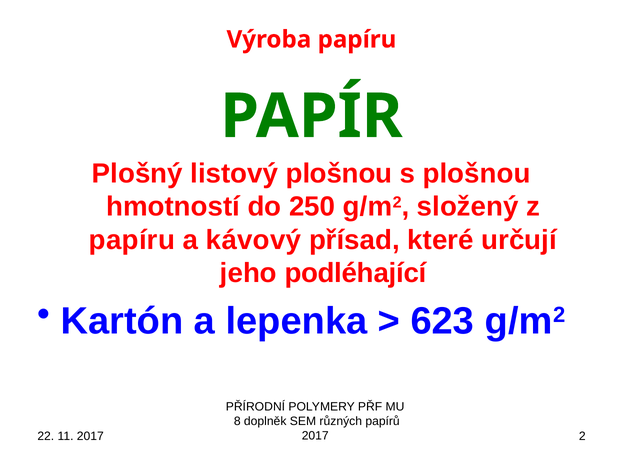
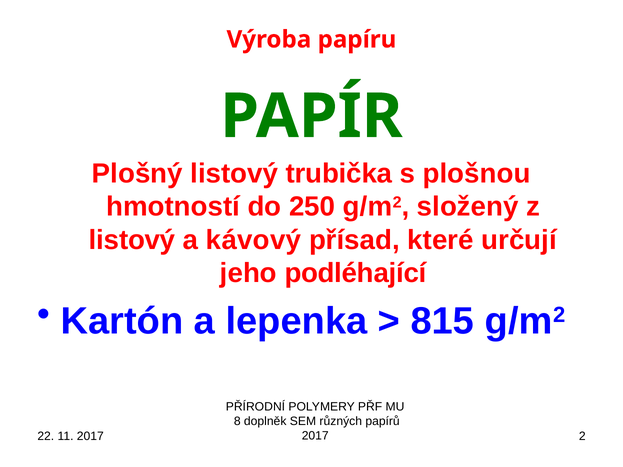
listový plošnou: plošnou -> trubička (339, 174)
papíru: papíru -> listový (132, 240)
623: 623 -> 815 (442, 321)
